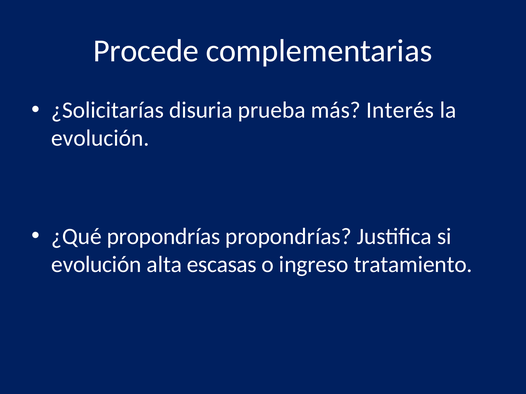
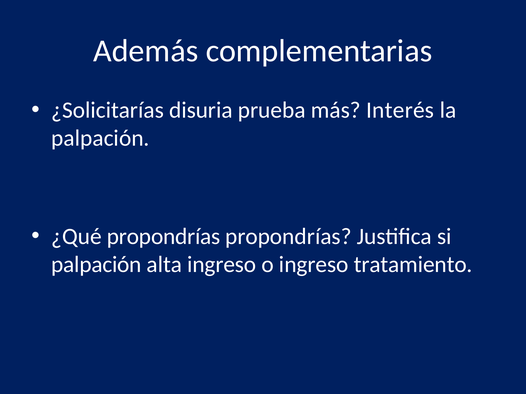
Procede: Procede -> Además (146, 51)
evolución: evolución -> palpación (100, 138)
evolución: evolución -> palpación (96, 265)
alta escasas: escasas -> ingreso (222, 265)
